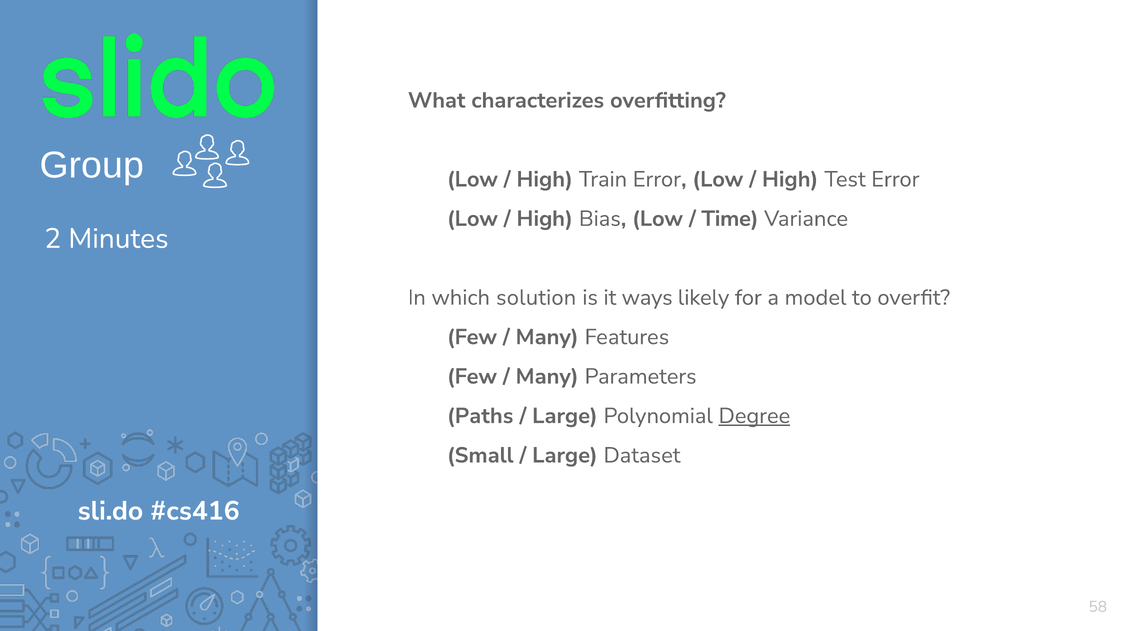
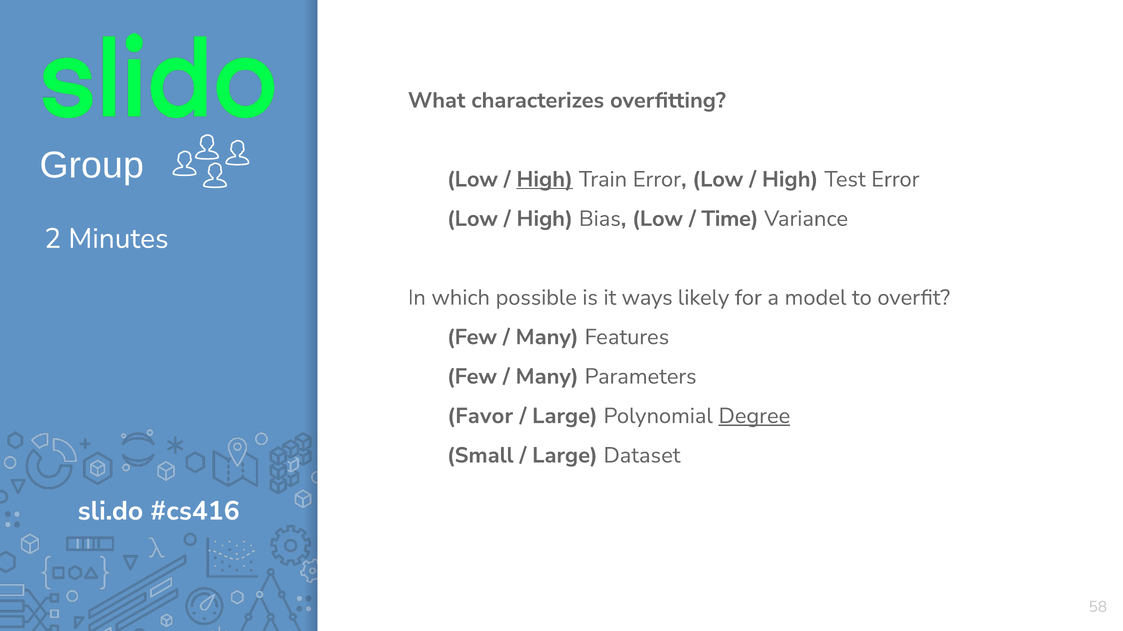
High underline: none -> present (545, 179)
solution: solution -> possible (536, 298)
Paths: Paths -> Favor (480, 416)
